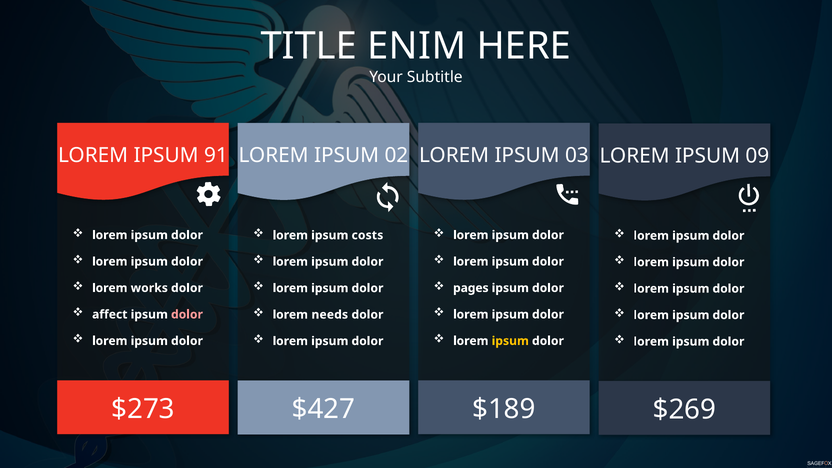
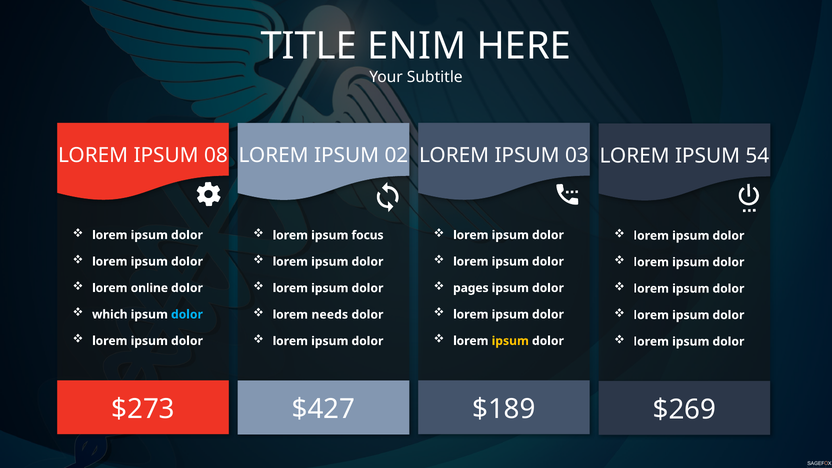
91: 91 -> 08 (216, 155)
09: 09 -> 54 (757, 156)
costs: costs -> focus (368, 235)
works: works -> online (149, 288)
affect: affect -> which (110, 314)
dolor colour: pink -> light blue (187, 314)
